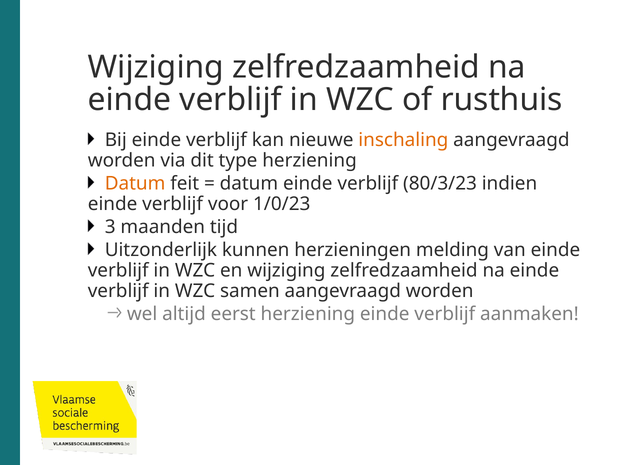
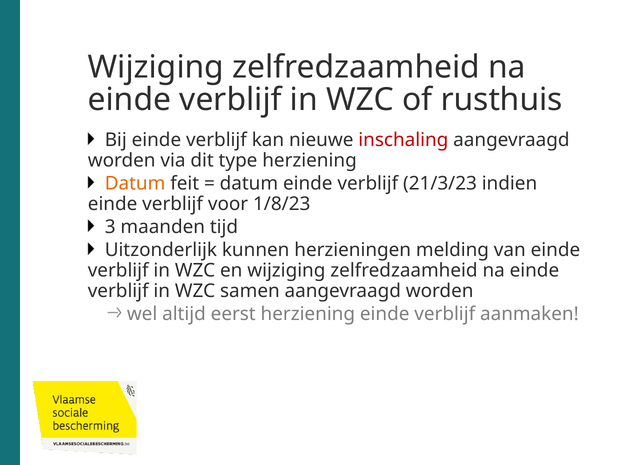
inschaling colour: orange -> red (403, 140)
80/3/23: 80/3/23 -> 21/3/23 (440, 183)
1/0/23: 1/0/23 -> 1/8/23 (282, 204)
